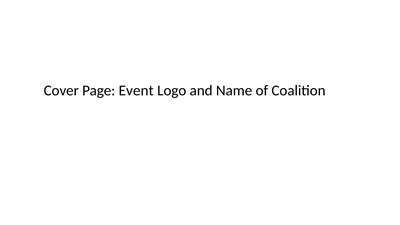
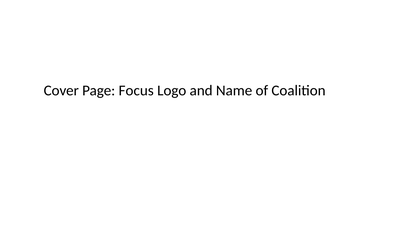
Event: Event -> Focus (136, 91)
